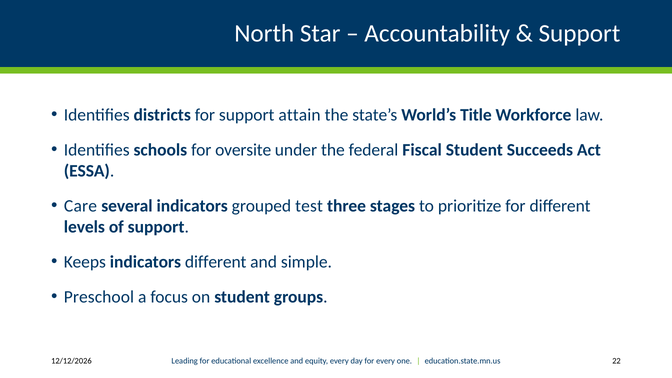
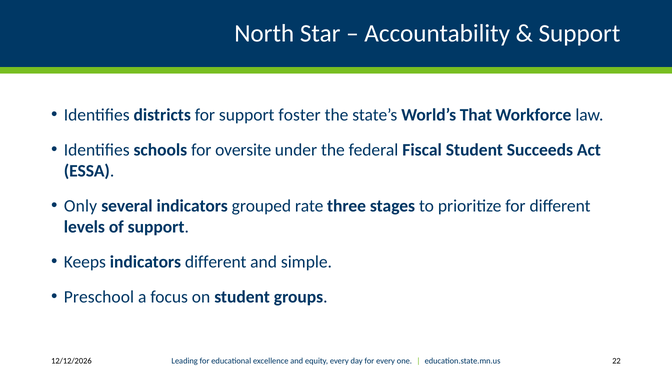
attain: attain -> foster (300, 115)
Title: Title -> That (476, 115)
Care: Care -> Only (81, 206)
test: test -> rate (309, 206)
